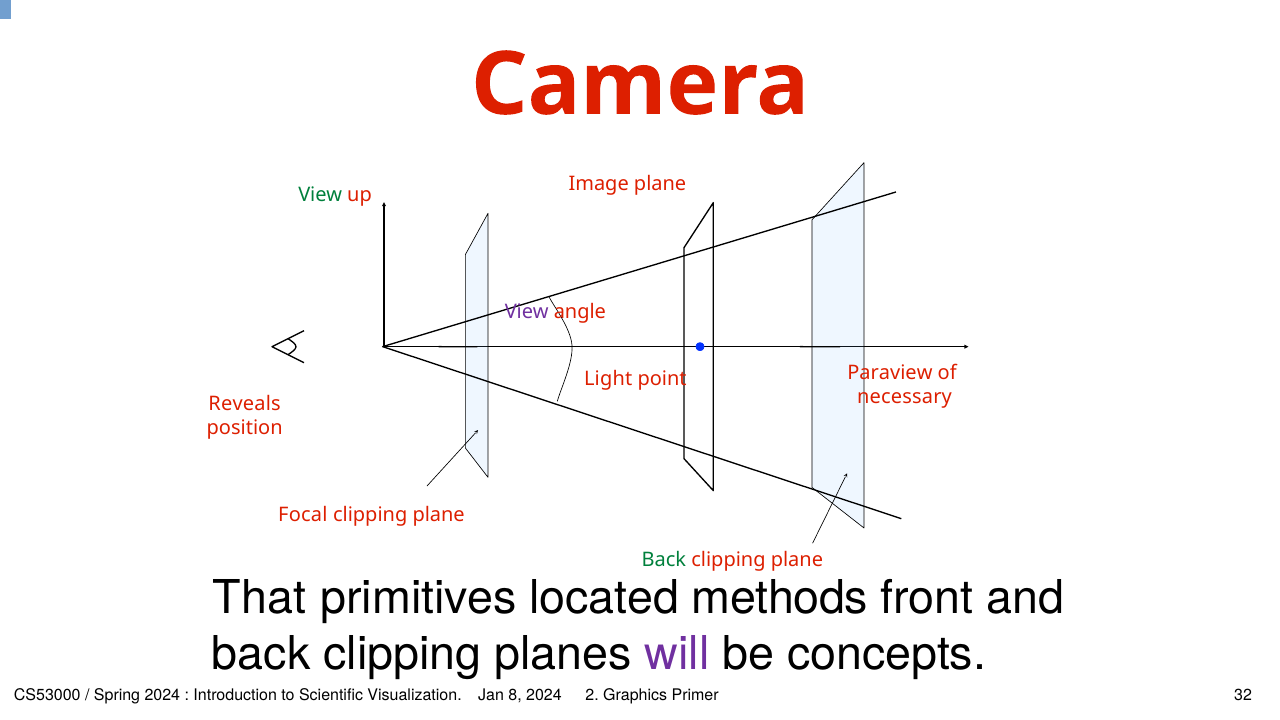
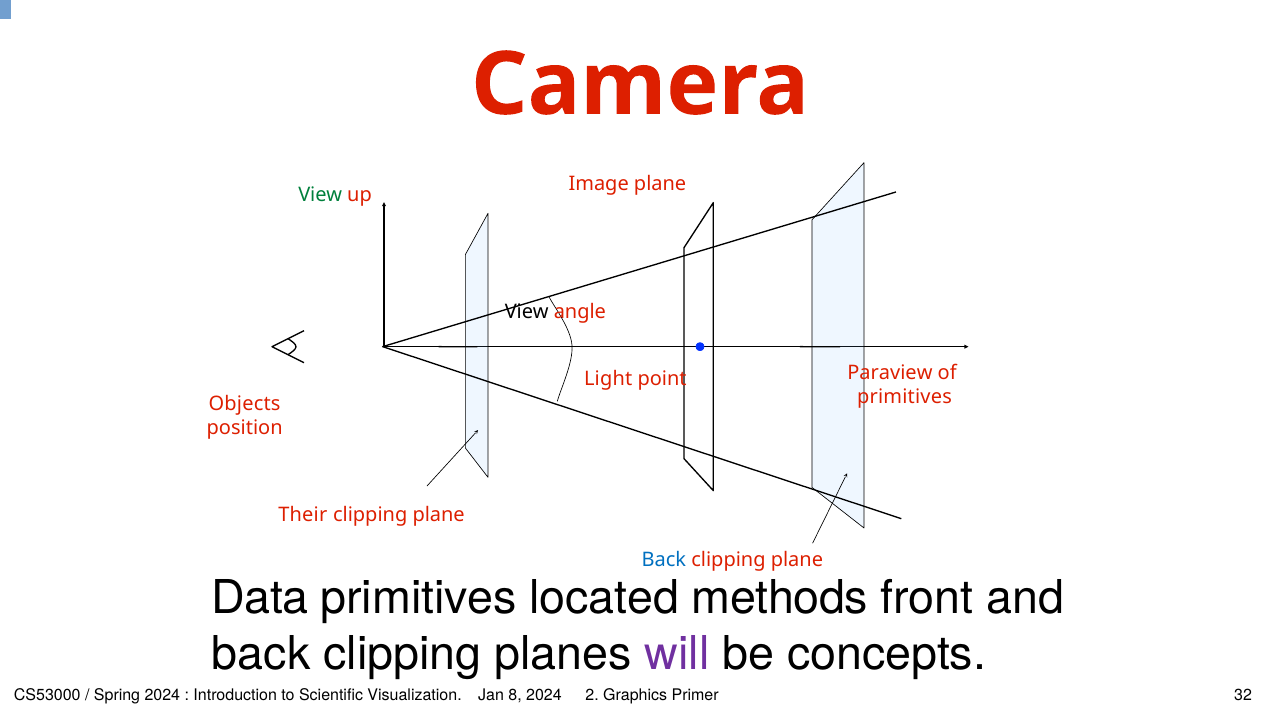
View colour: purple -> black (527, 312)
necessary: necessary -> primitives (904, 397)
Reveals: Reveals -> Objects (245, 404)
Focal: Focal -> Their (303, 515)
Back colour: green -> blue (664, 560)
That: That -> Data (260, 598)
